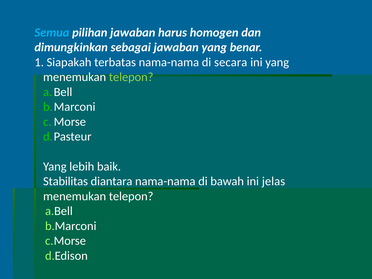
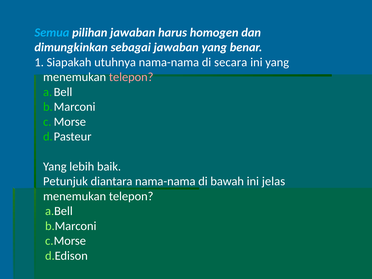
terbatas: terbatas -> utuhnya (115, 62)
telepon colour: light green -> pink (131, 77)
Stabilitas: Stabilitas -> Petunjuk (65, 181)
